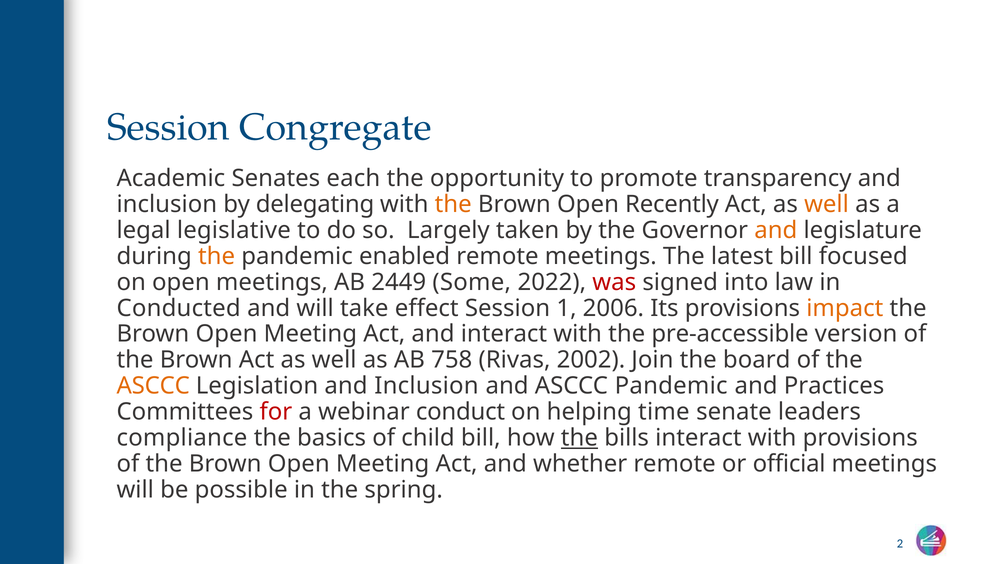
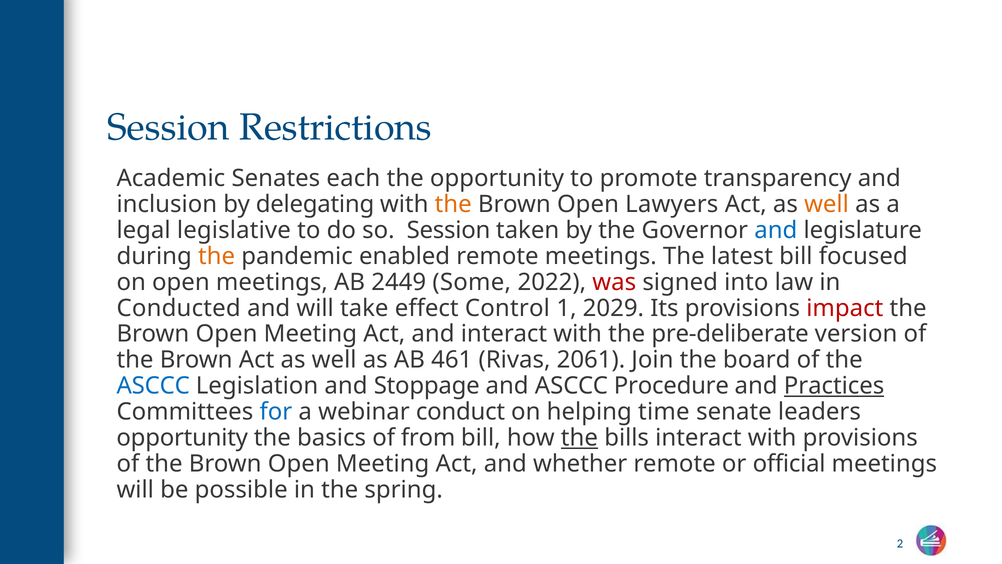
Congregate: Congregate -> Restrictions (336, 127)
Recently: Recently -> Lawyers (672, 204)
so Largely: Largely -> Session (449, 230)
and colour: orange -> blue (776, 230)
effect Session: Session -> Control (507, 308)
2006: 2006 -> 2029 (613, 308)
impact colour: orange -> red (845, 308)
pre-accessible: pre-accessible -> pre-deliberate (730, 334)
758: 758 -> 461 (452, 360)
2002: 2002 -> 2061 (591, 360)
ASCCC colour: orange -> blue (153, 386)
Legislation and Inclusion: Inclusion -> Stoppage (427, 386)
ASCCC Pandemic: Pandemic -> Procedure (671, 386)
Practices underline: none -> present (834, 386)
for colour: red -> blue (276, 412)
compliance: compliance -> opportunity (182, 437)
child: child -> from (428, 437)
